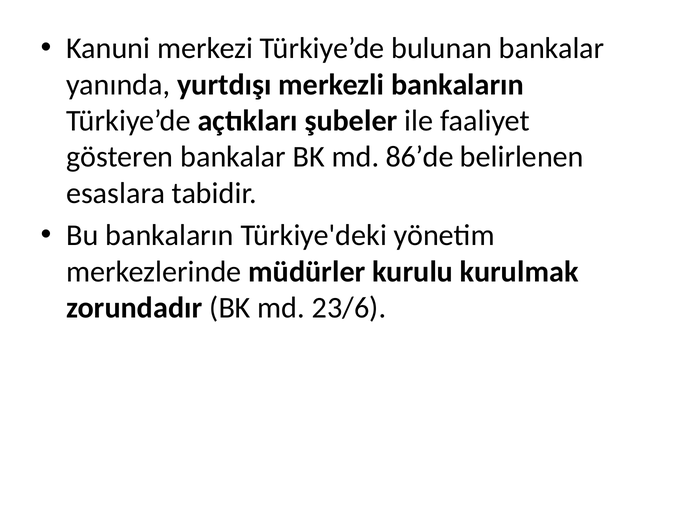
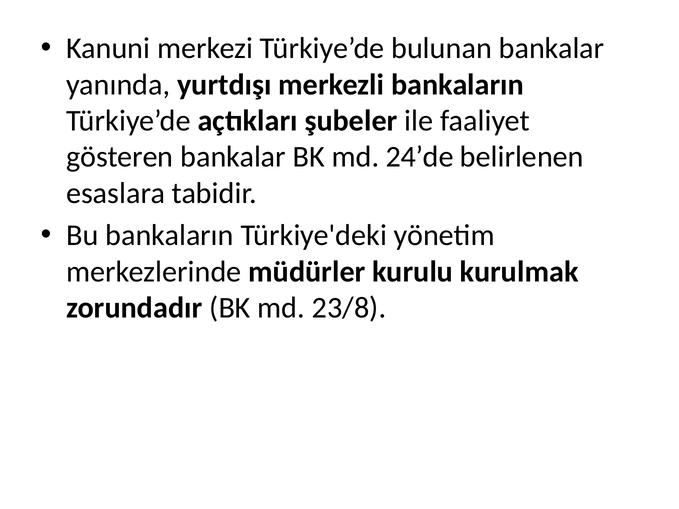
86’de: 86’de -> 24’de (420, 157)
23/6: 23/6 -> 23/8 (349, 308)
